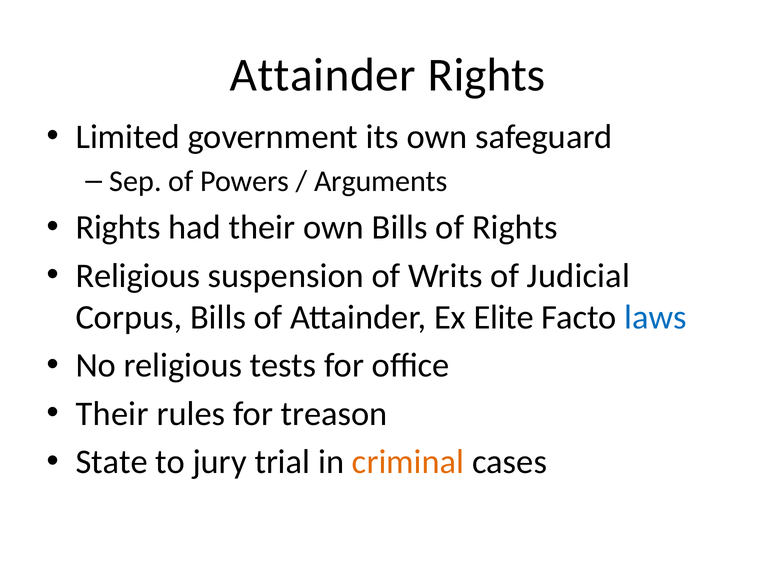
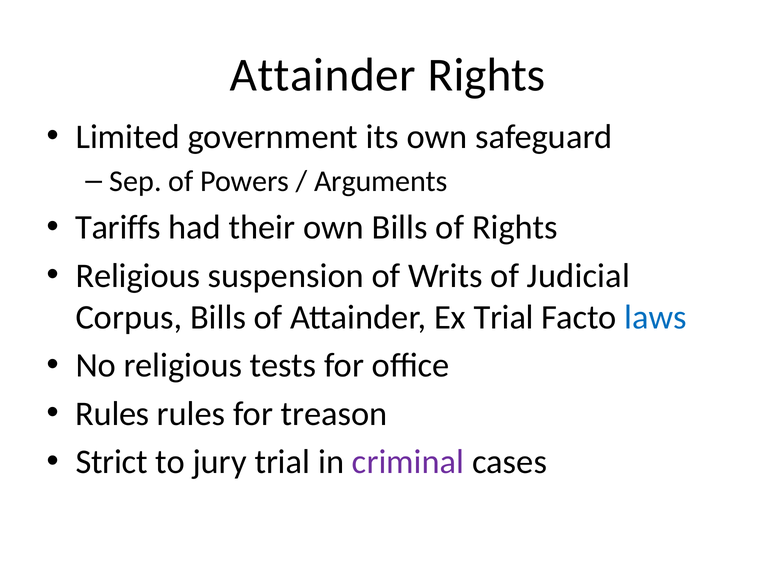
Rights: Rights -> Tariffs (118, 227)
Ex Elite: Elite -> Trial (504, 317)
Their: Their -> Rules (112, 413)
State: State -> Strict (112, 462)
criminal colour: orange -> purple (408, 462)
